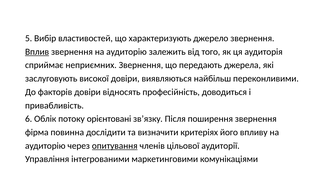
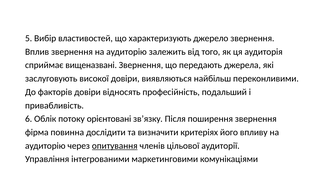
Вплив underline: present -> none (37, 52)
неприємних: неприємних -> вищеназвані (91, 65)
доводиться: доводиться -> подальший (224, 92)
